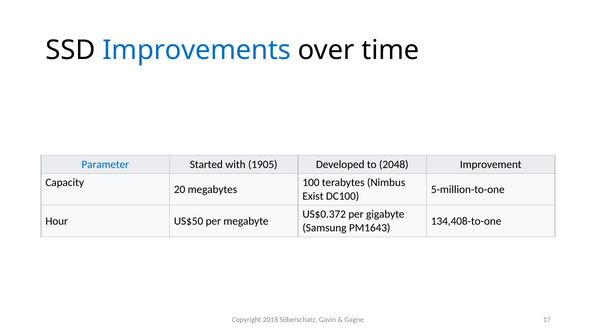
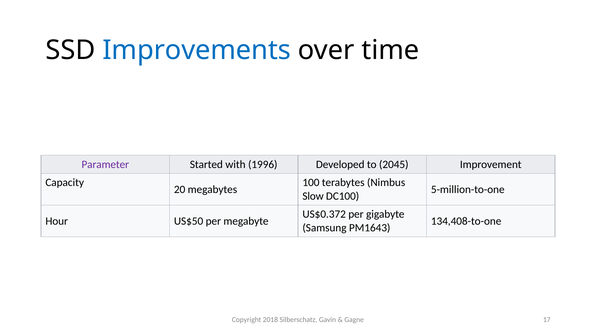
Parameter colour: blue -> purple (105, 165)
1905: 1905 -> 1996 (263, 165)
2048: 2048 -> 2045 (394, 165)
Exist: Exist -> Slow (313, 196)
